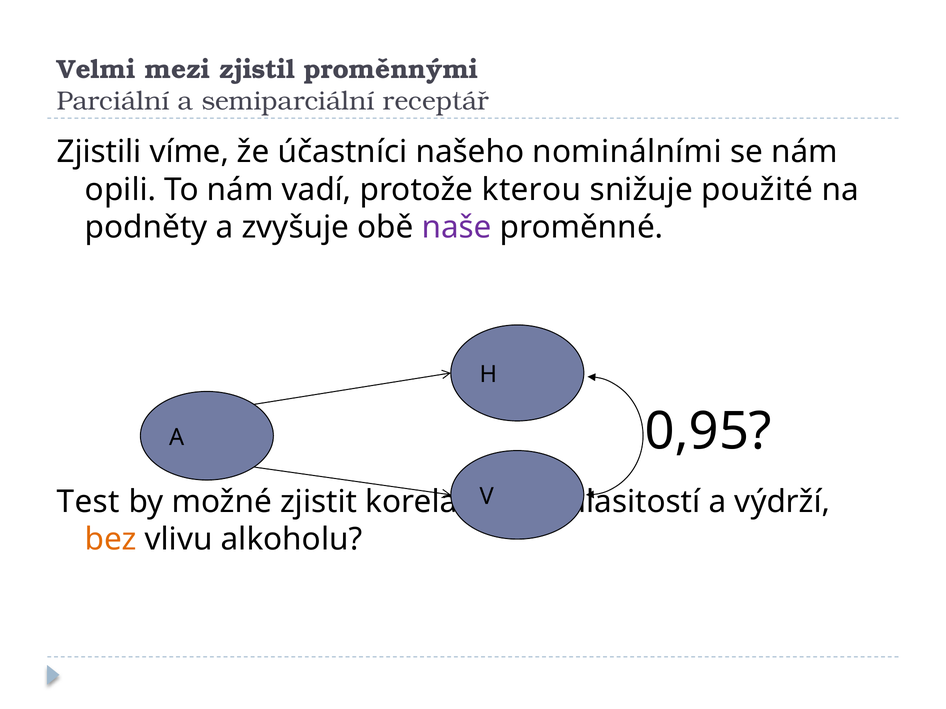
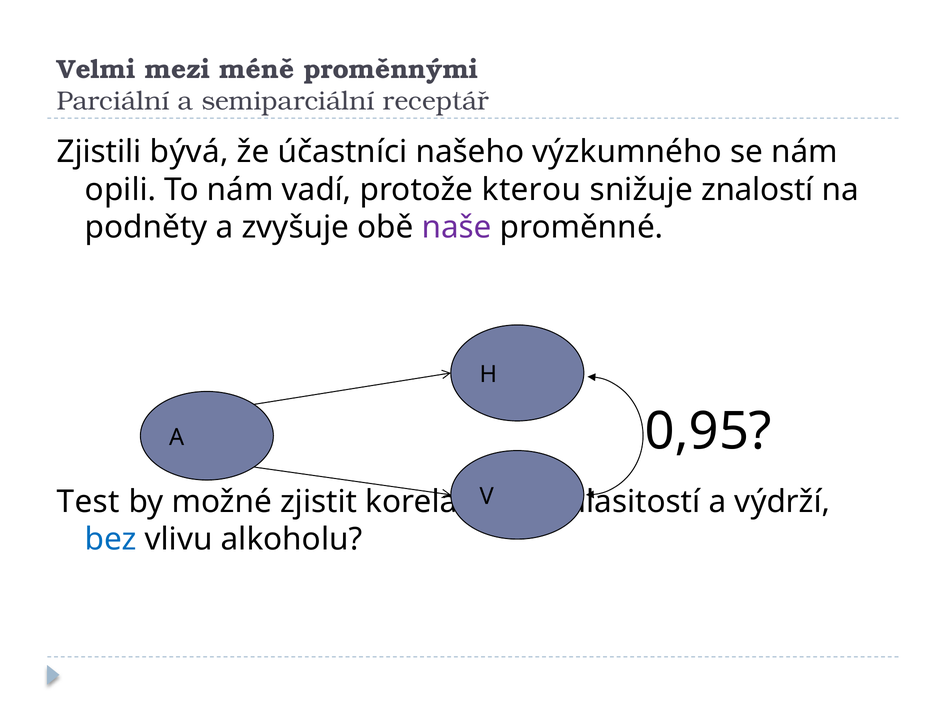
zjistil: zjistil -> méně (257, 70)
víme: víme -> bývá (189, 152)
nominálními: nominálními -> výzkumného (627, 152)
použité: použité -> znalostí (757, 190)
bez colour: orange -> blue (111, 540)
